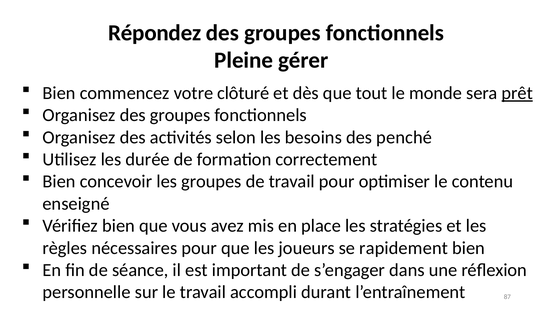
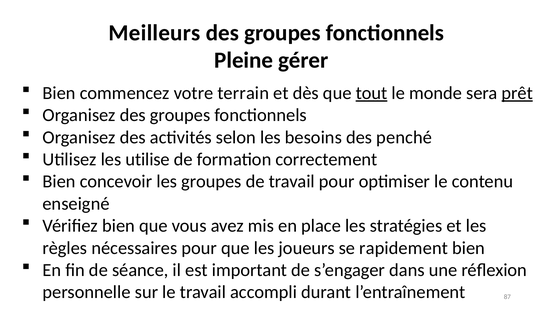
Répondez: Répondez -> Meilleurs (155, 33)
clôturé: clôturé -> terrain (243, 93)
tout underline: none -> present (372, 93)
durée: durée -> utilise (148, 159)
